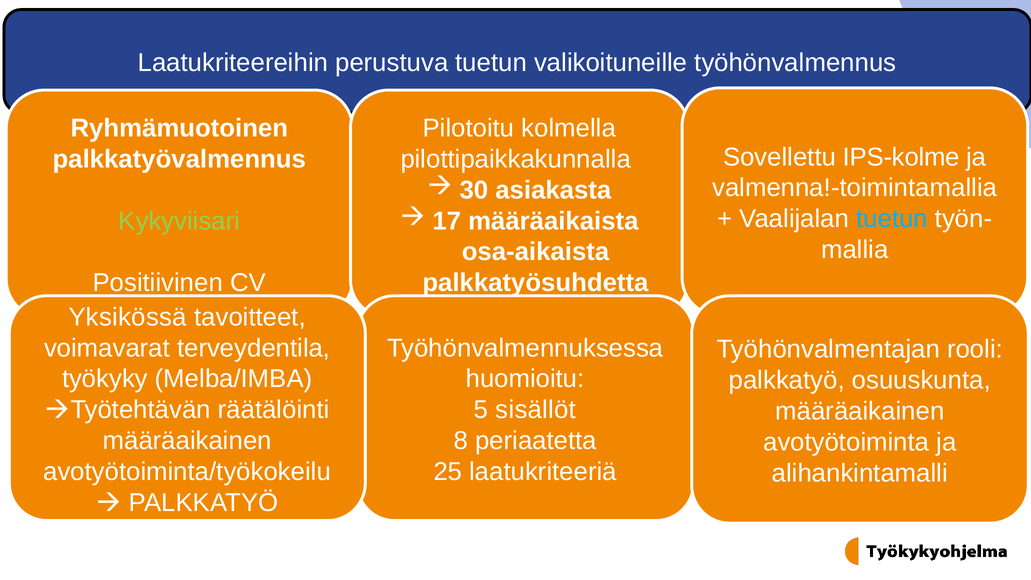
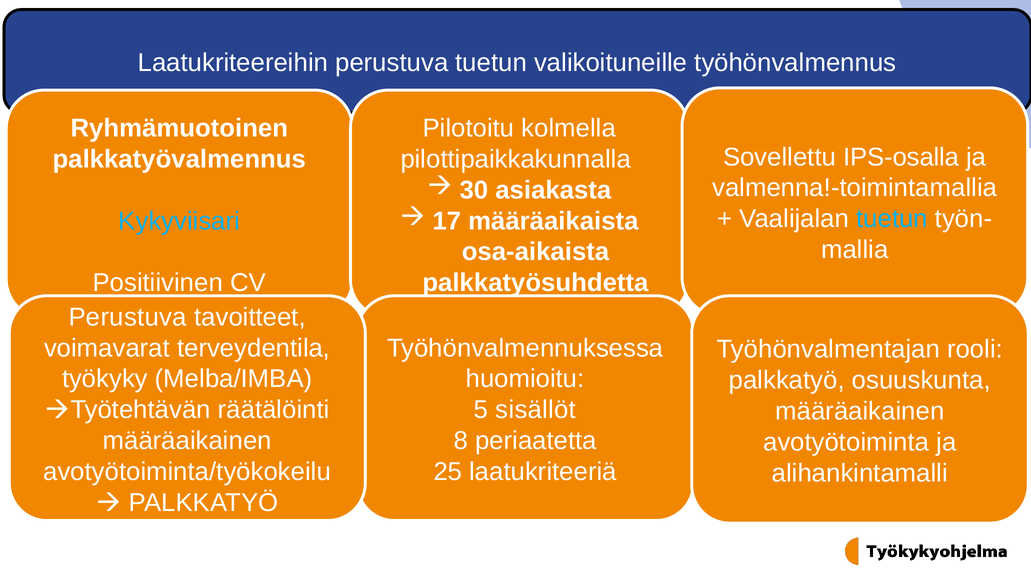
IPS-kolme: IPS-kolme -> IPS-osalla (901, 157)
Kykyviisari colour: light green -> light blue (179, 221)
Yksikössä: Yksikössä -> Perustuva (128, 317)
